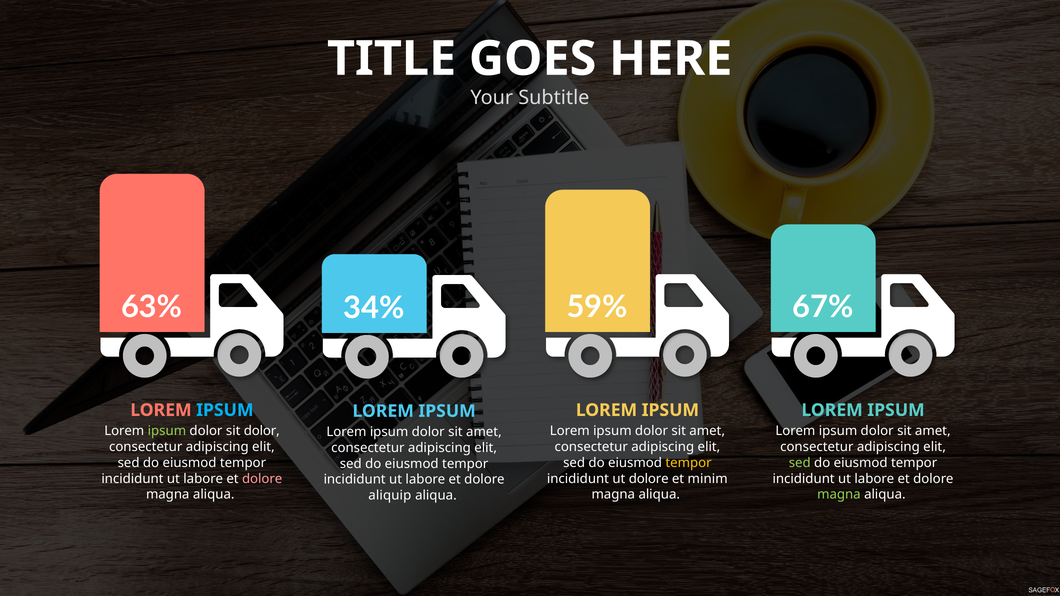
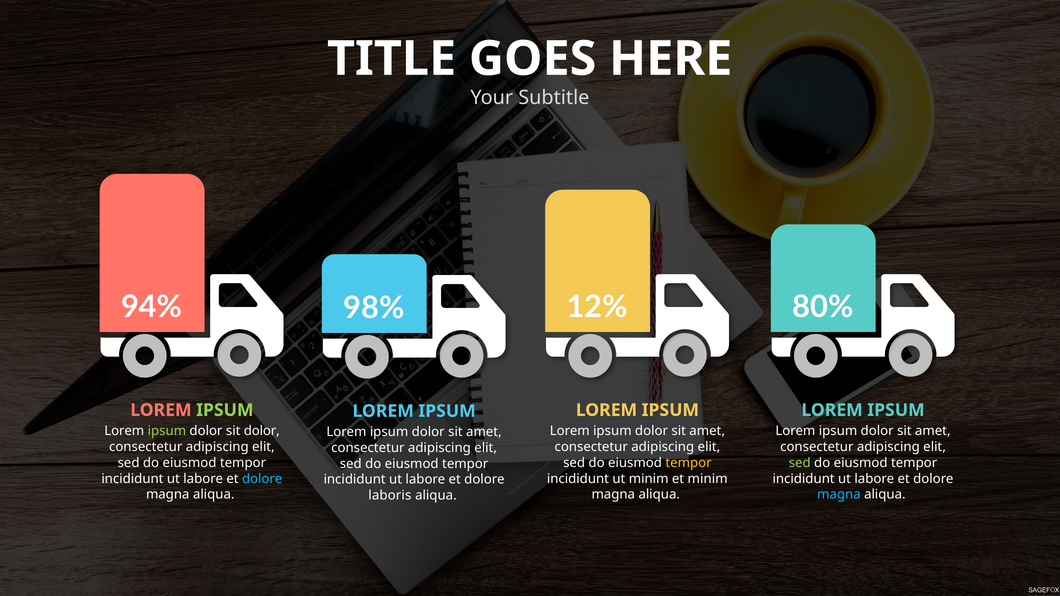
63%: 63% -> 94% (152, 307)
59%: 59% -> 12% (597, 307)
67%: 67% -> 80% (823, 307)
34%: 34% -> 98% (374, 308)
IPSUM colour: light blue -> light green (225, 410)
dolore colour: pink -> light blue (262, 479)
ut dolore: dolore -> minim (649, 479)
magna colour: light green -> light blue (839, 495)
aliquip: aliquip -> laboris (390, 496)
